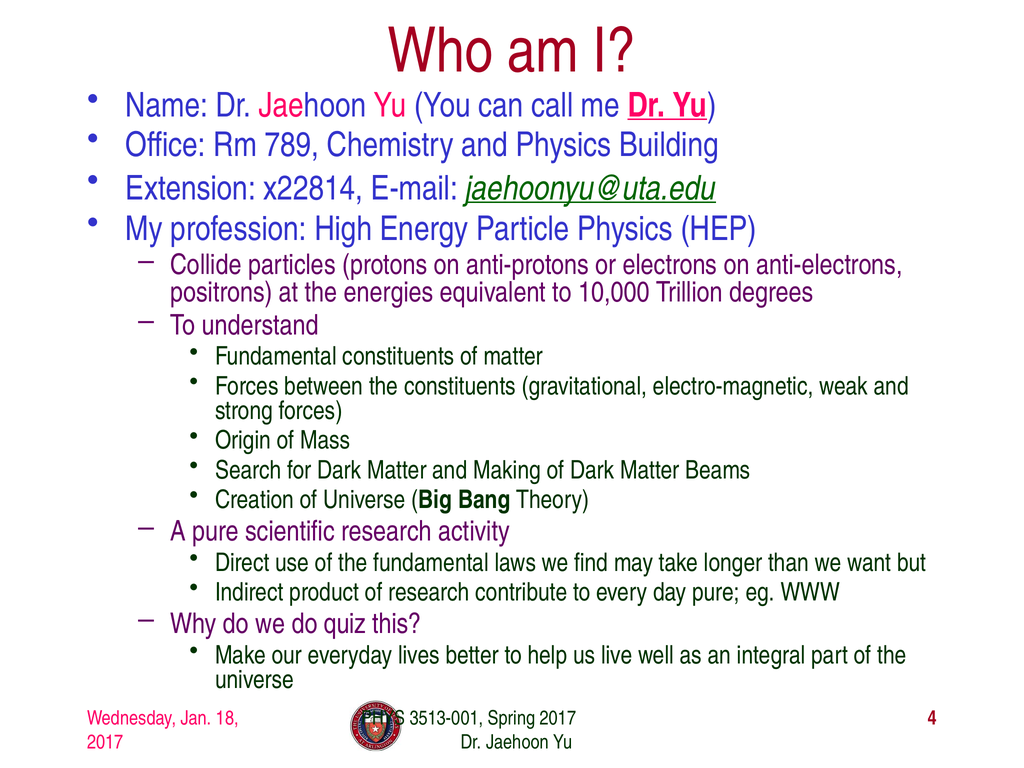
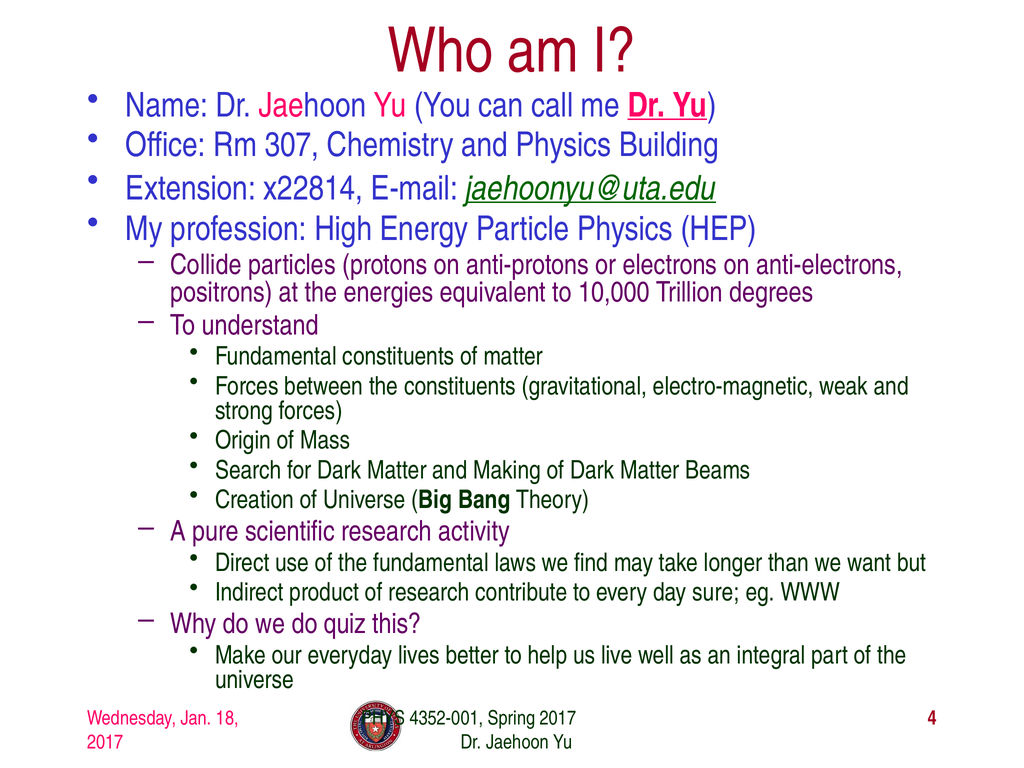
789: 789 -> 307 (292, 145)
day pure: pure -> sure (716, 592)
3513-001: 3513-001 -> 4352-001 (446, 718)
